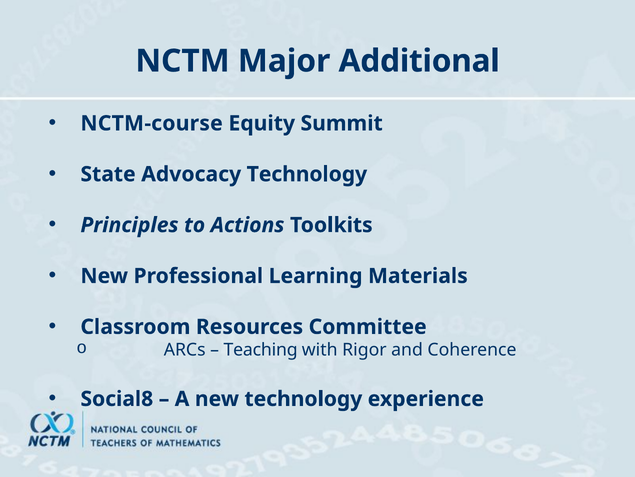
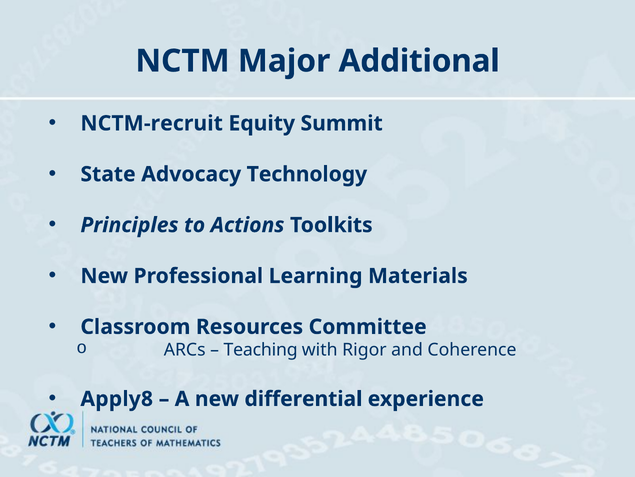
NCTM-course: NCTM-course -> NCTM-recruit (152, 123)
Social8: Social8 -> Apply8 (117, 398)
new technology: technology -> differential (303, 398)
